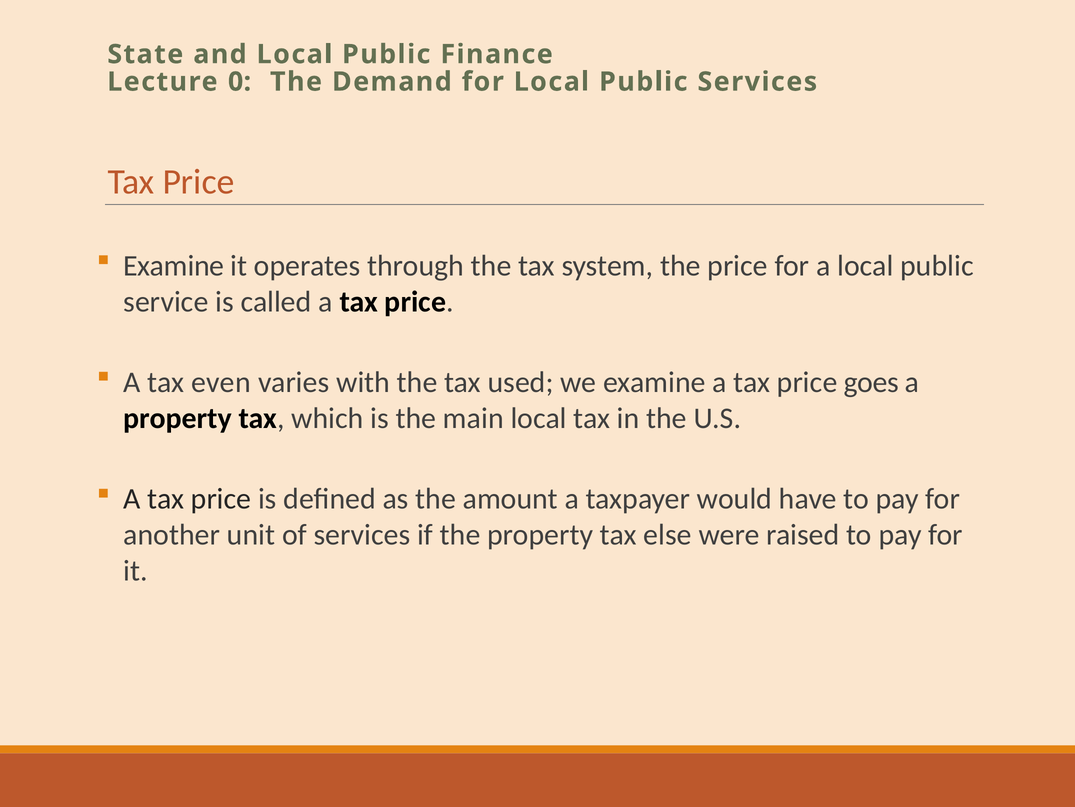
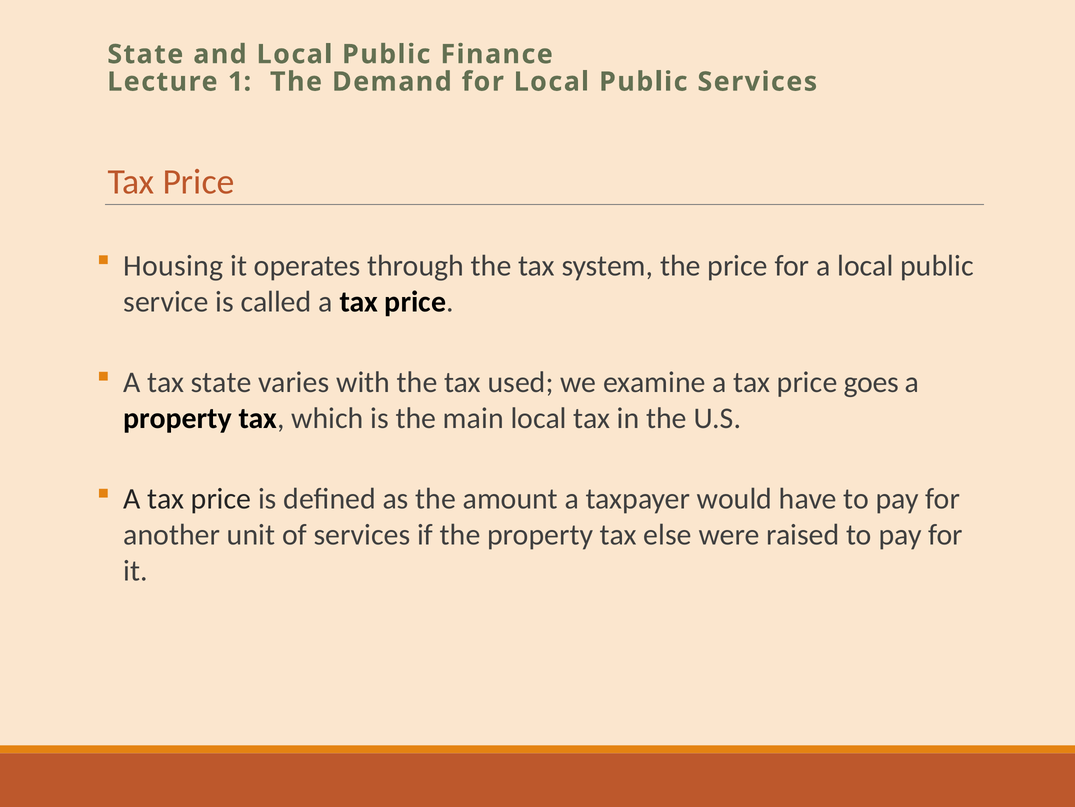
0: 0 -> 1 (240, 82)
Examine: Examine -> Housing (173, 265)
tax even: even -> state (221, 382)
